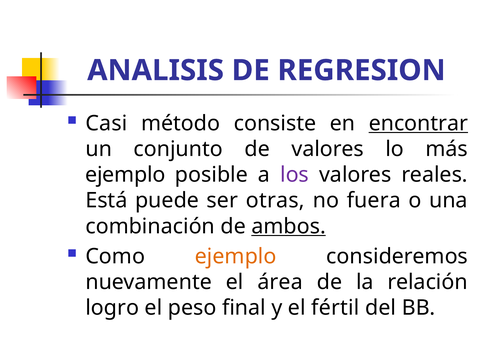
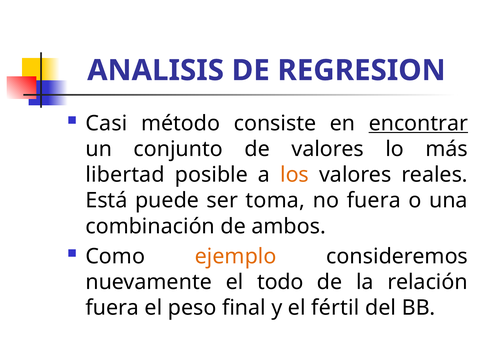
ejemplo: ejemplo -> libertad (125, 175)
los colour: purple -> orange (295, 175)
otras: otras -> toma (275, 201)
ambos underline: present -> none (289, 226)
área: área -> todo (280, 282)
logro: logro -> fuera (112, 308)
